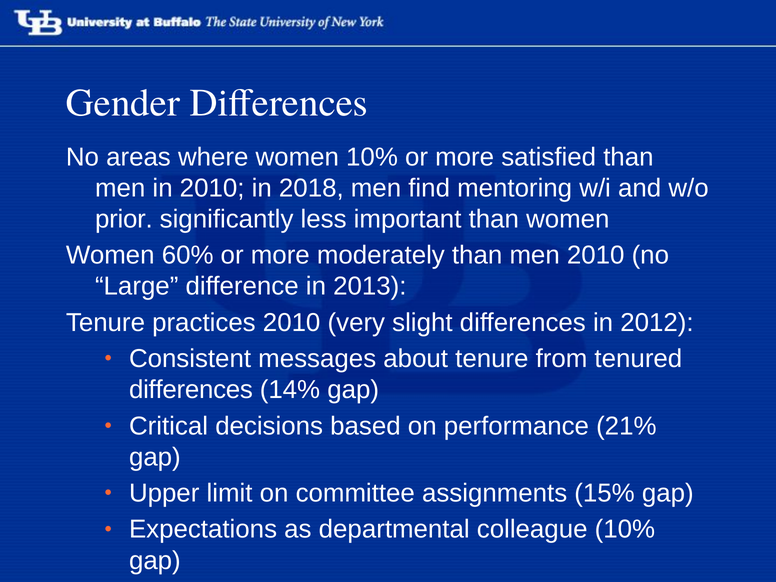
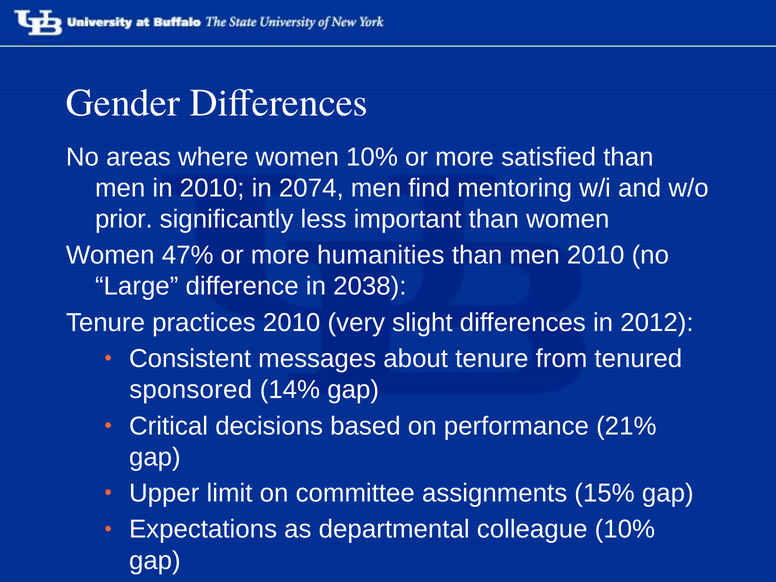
2018: 2018 -> 2074 (311, 188)
60%: 60% -> 47% (188, 255)
moderately: moderately -> humanities (381, 255)
2013: 2013 -> 2038 (370, 286)
differences: differences -> sponsored (191, 390)
